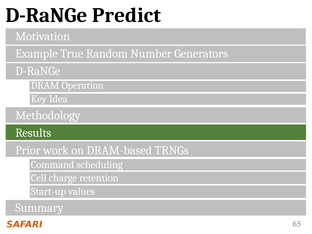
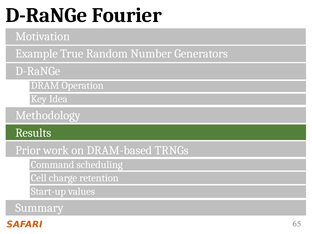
Predict: Predict -> Fourier (127, 15)
